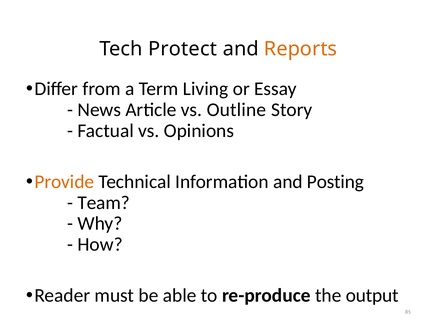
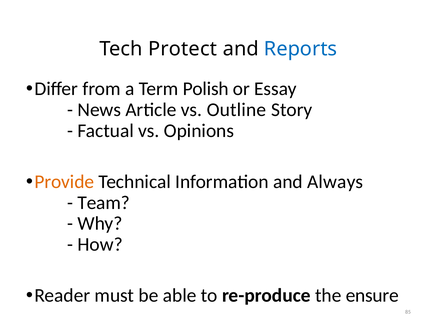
Reports colour: orange -> blue (301, 49)
Living: Living -> Polish (206, 89)
Posting: Posting -> Always (335, 182)
output: output -> ensure (372, 296)
